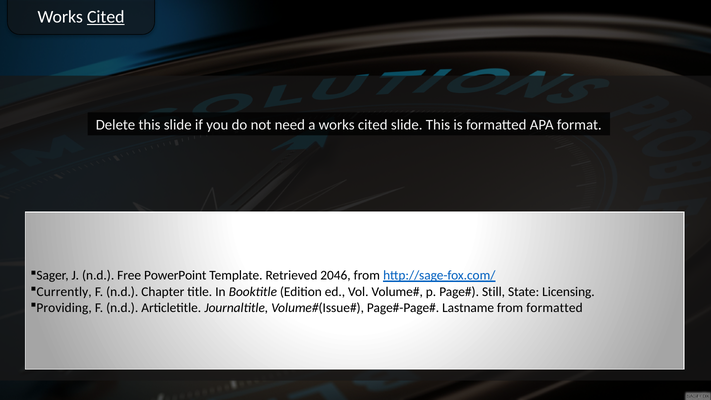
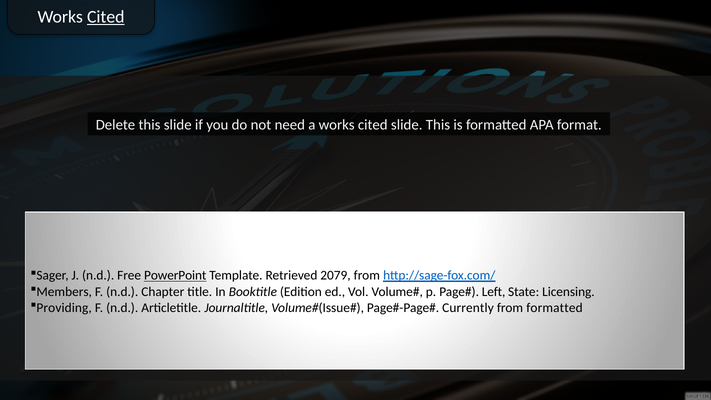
PowerPoint underline: none -> present (175, 275)
2046: 2046 -> 2079 (335, 275)
Currently: Currently -> Members (64, 292)
Still: Still -> Left (494, 292)
Lastname: Lastname -> Currently (468, 308)
